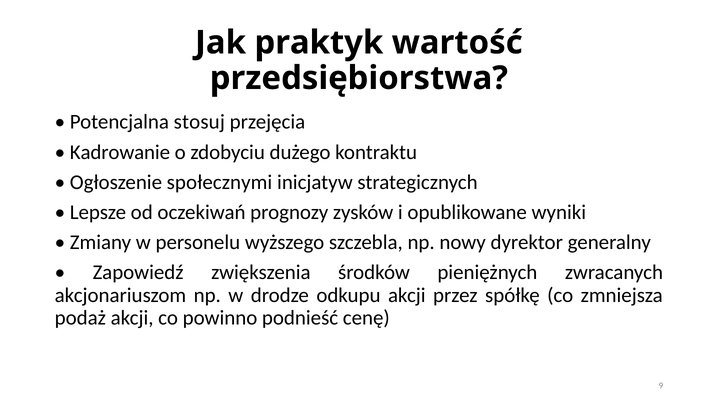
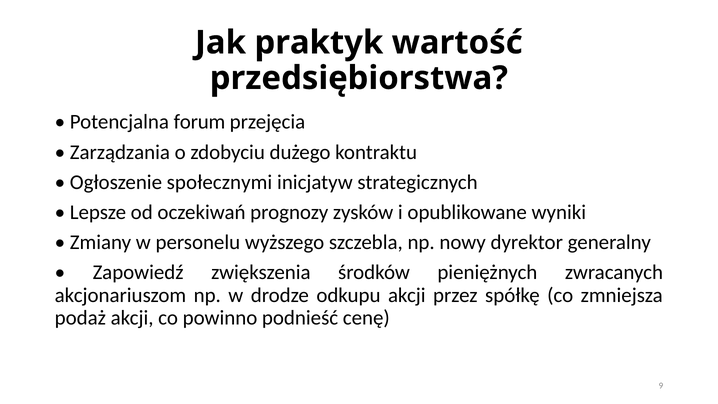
stosuj: stosuj -> forum (199, 122)
Kadrowanie: Kadrowanie -> Zarządzania (120, 152)
